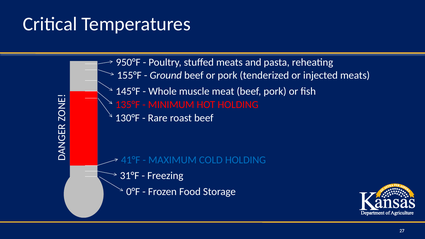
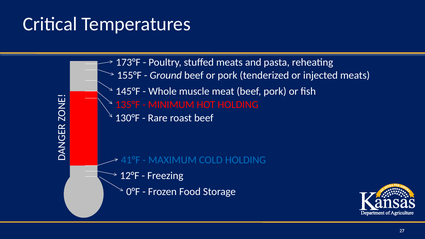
950°F: 950°F -> 173°F (128, 62)
31°F: 31°F -> 12°F (130, 176)
